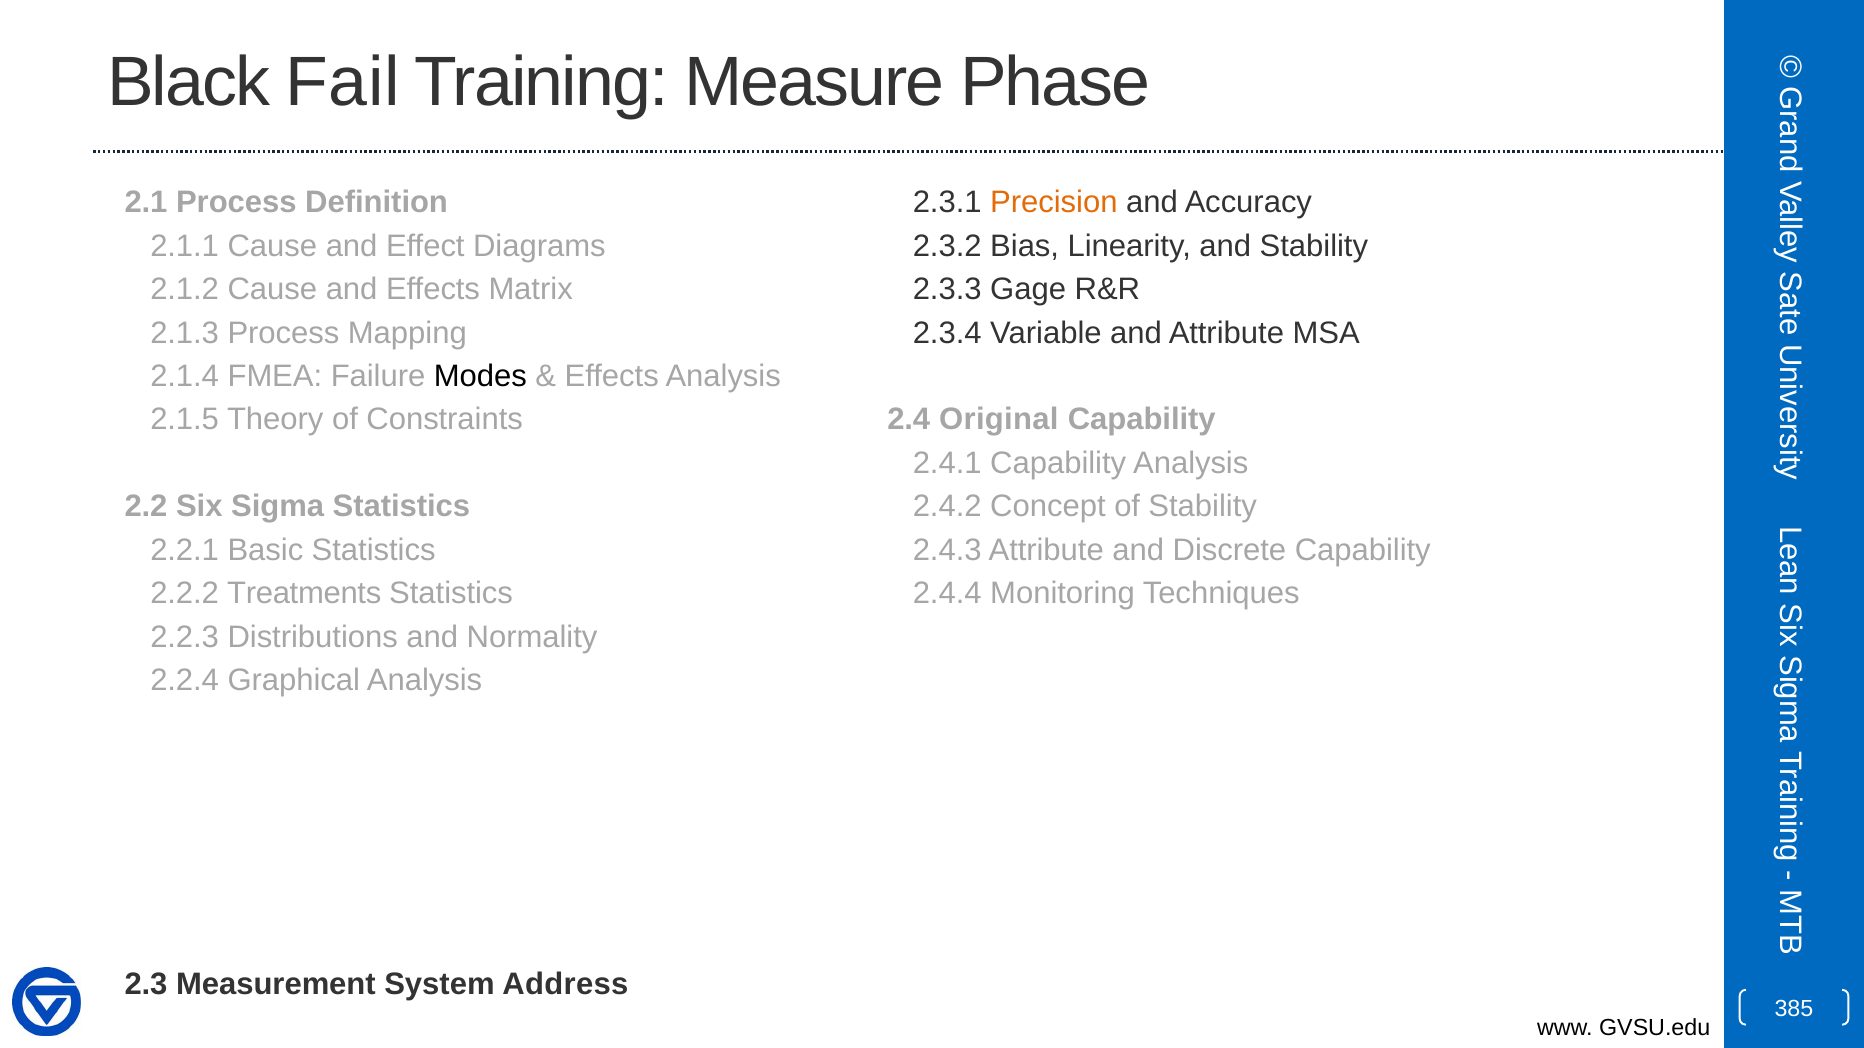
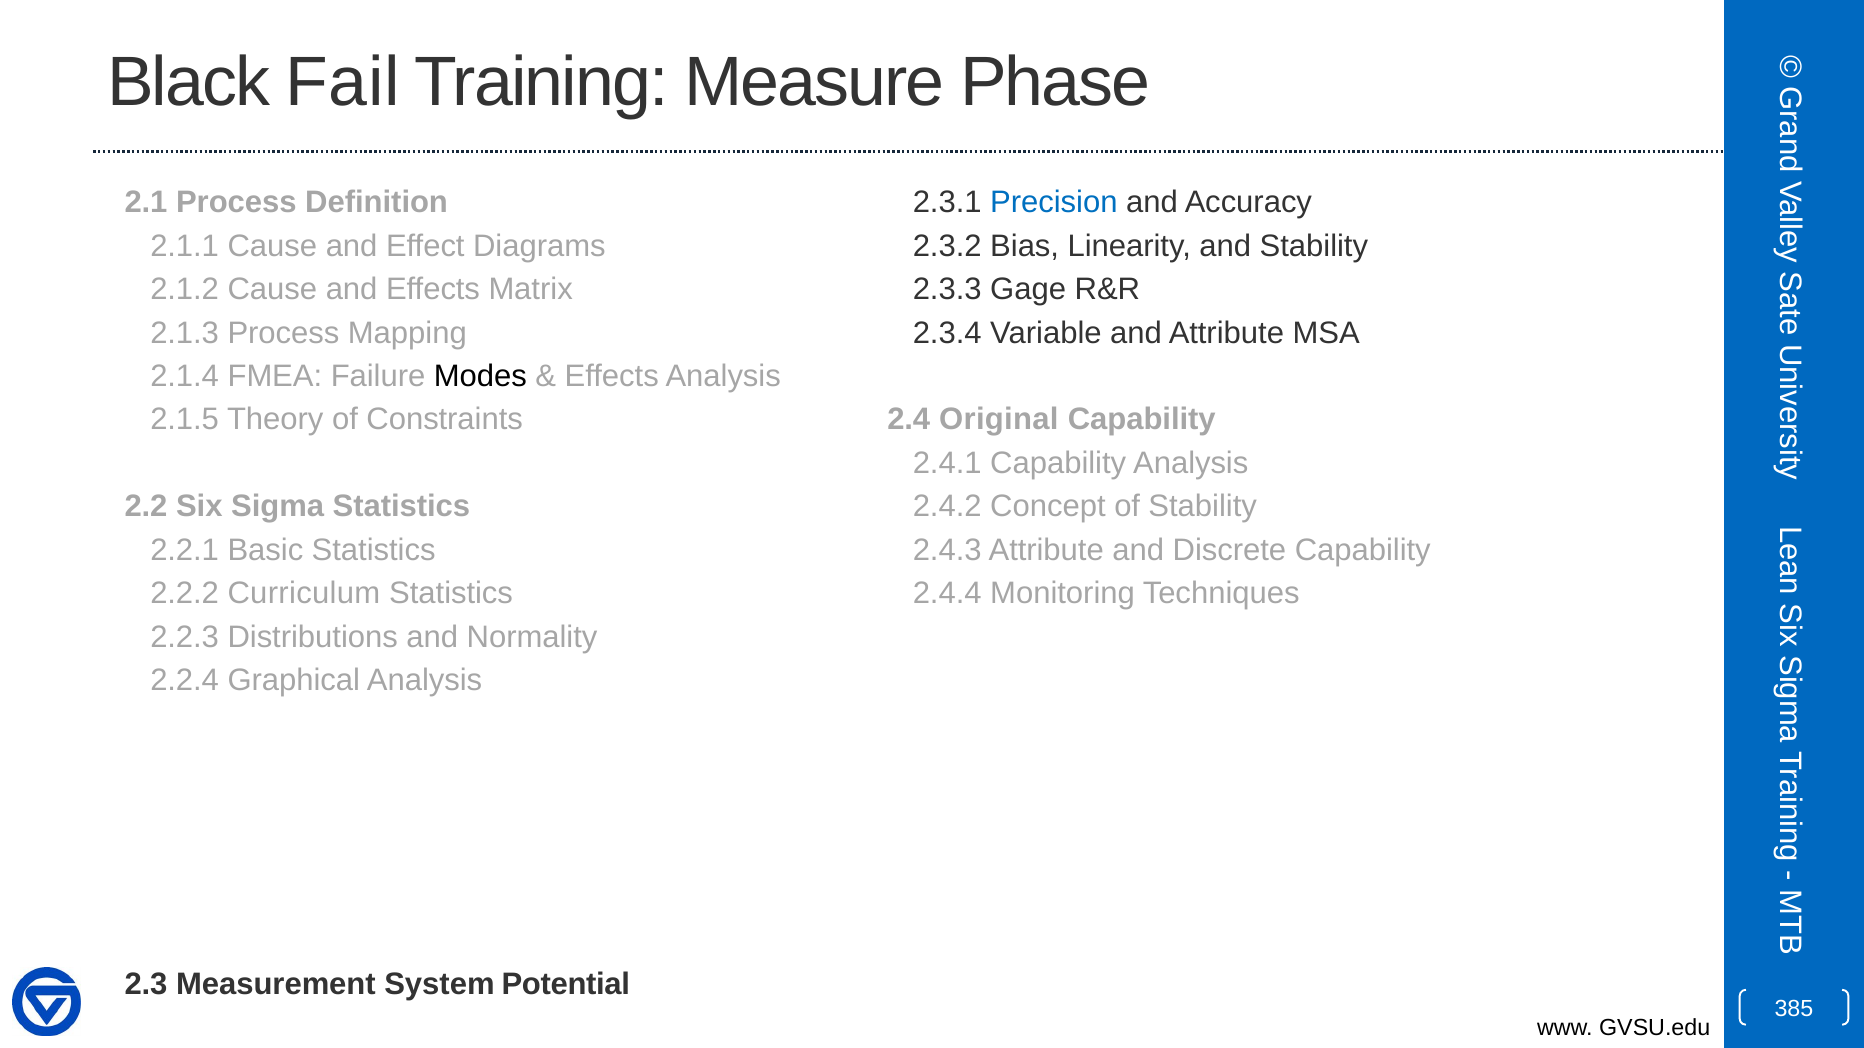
Precision colour: orange -> blue (1054, 203)
Treatments: Treatments -> Curriculum (304, 594)
Address: Address -> Potential (566, 985)
